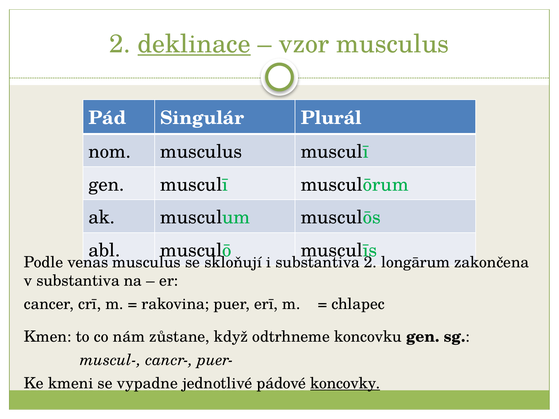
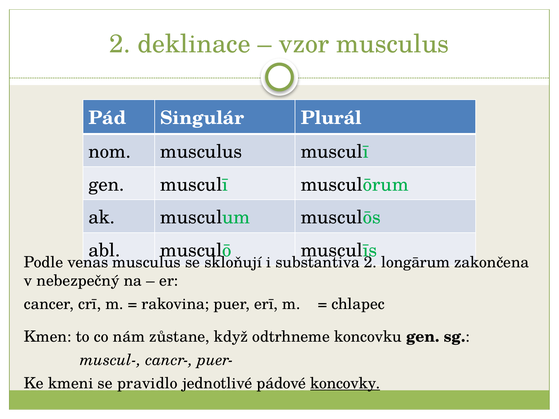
deklinace underline: present -> none (194, 44)
v substantiva: substantiva -> nebezpečný (78, 281)
vypadne: vypadne -> pravidlo (147, 384)
